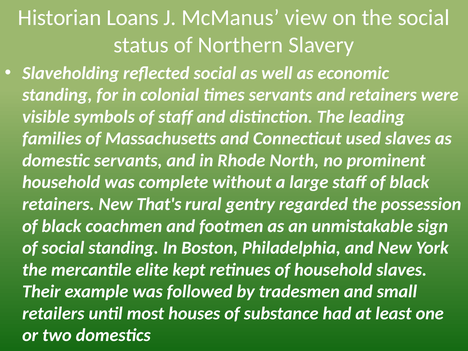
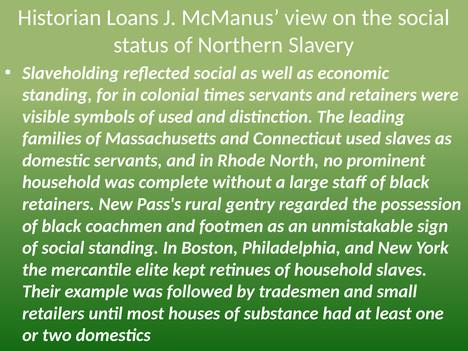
of staff: staff -> used (175, 117)
That's: That's -> Pass's (159, 204)
